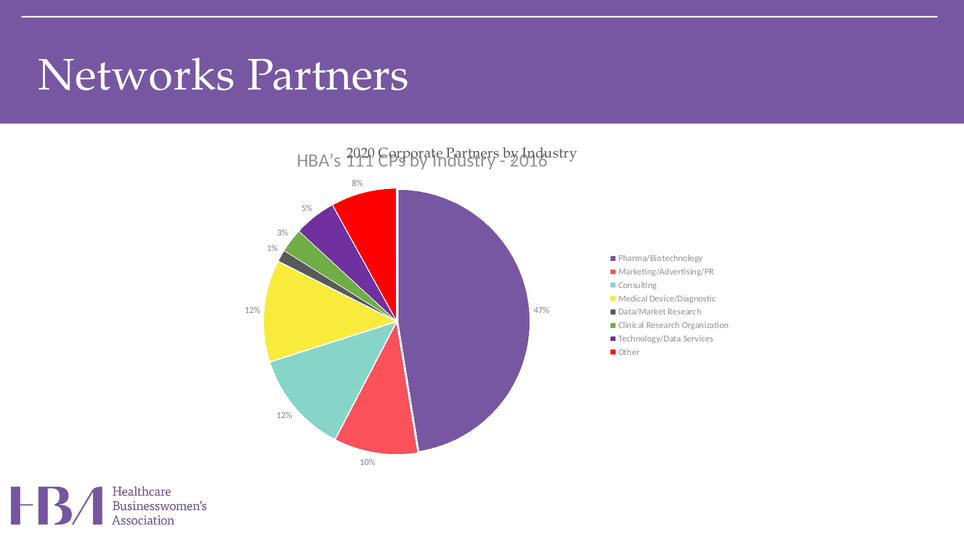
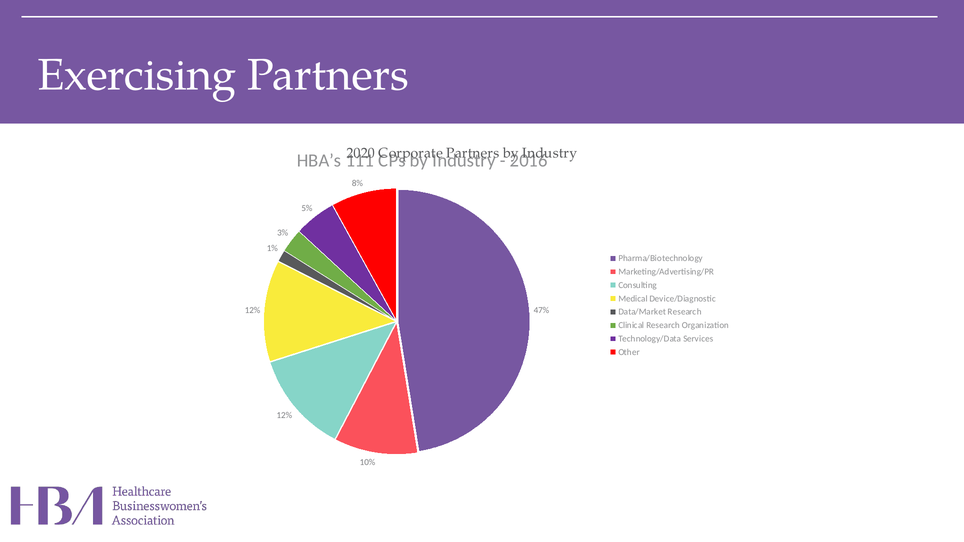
Networks: Networks -> Exercising (137, 75)
